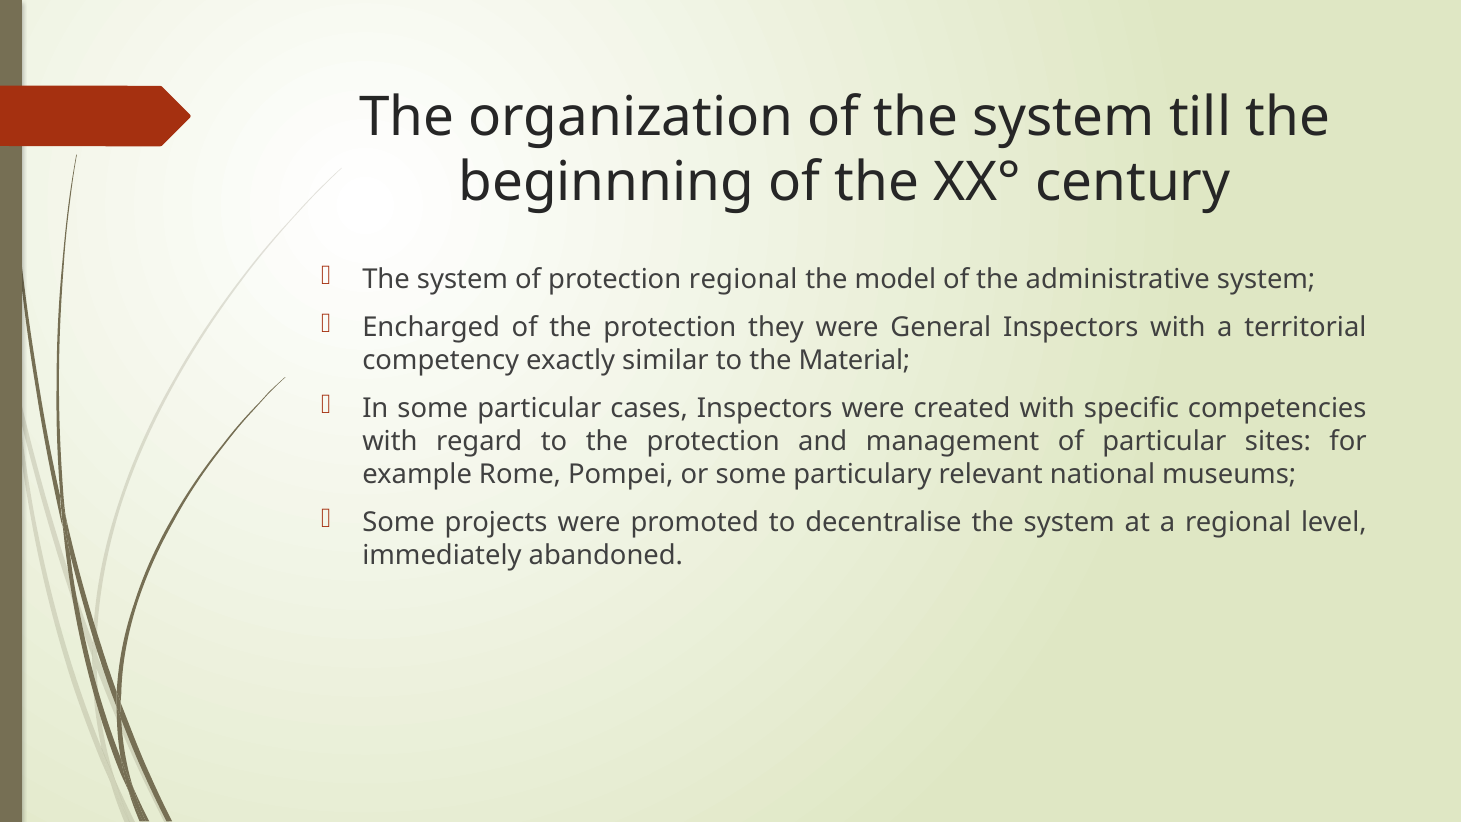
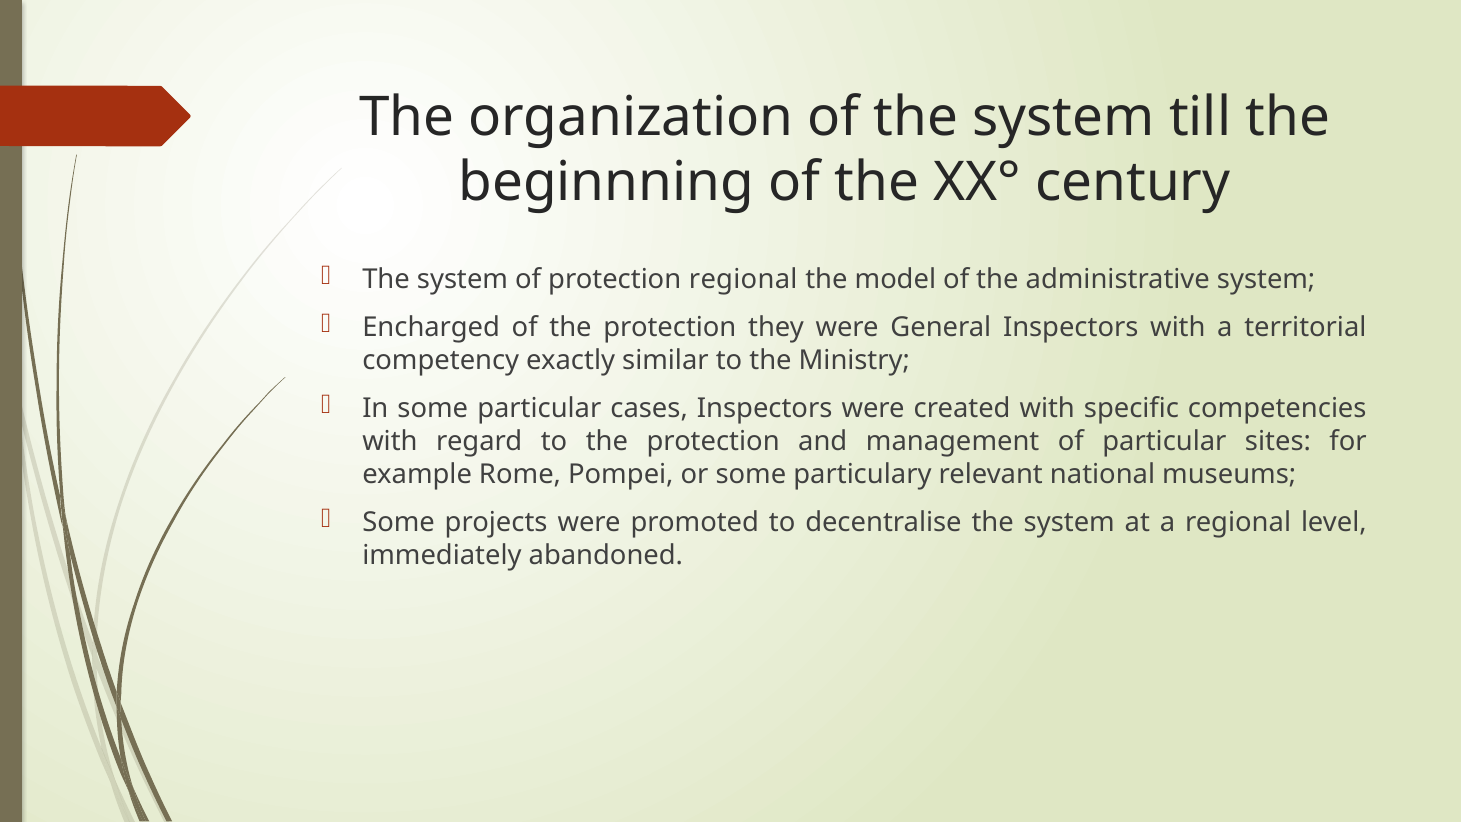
Material: Material -> Ministry (854, 360)
